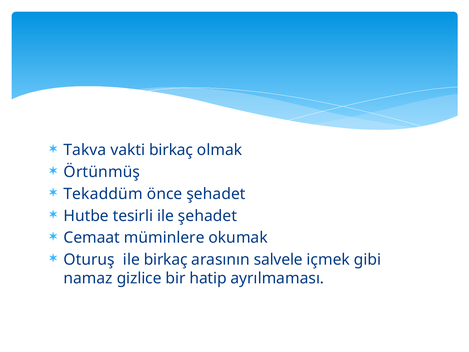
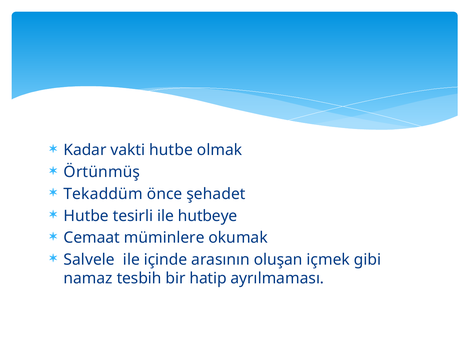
Takva: Takva -> Kadar (85, 150)
vakti birkaç: birkaç -> hutbe (171, 150)
ile şehadet: şehadet -> hutbeye (208, 216)
Oturuş: Oturuş -> Salvele (89, 259)
ile birkaç: birkaç -> içinde (166, 259)
salvele: salvele -> oluşan (278, 259)
gizlice: gizlice -> tesbih (139, 278)
